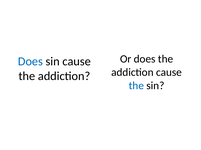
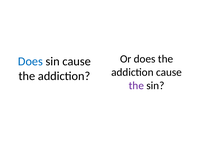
the colour: blue -> purple (136, 86)
